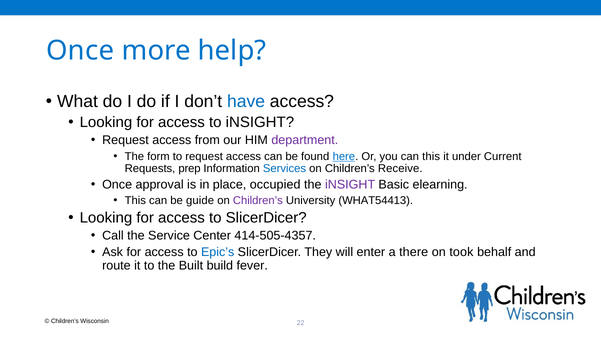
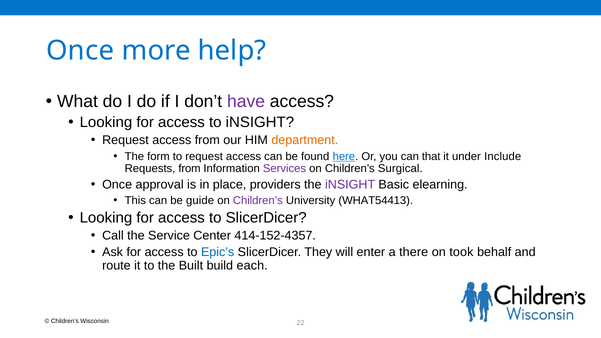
have colour: blue -> purple (246, 102)
department colour: purple -> orange (305, 140)
can this: this -> that (431, 156)
Current: Current -> Include (503, 156)
Requests prep: prep -> from (189, 168)
Services colour: blue -> purple (284, 168)
Receive: Receive -> Surgical (400, 168)
occupied: occupied -> providers (275, 184)
414-505-4357: 414-505-4357 -> 414-152-4357 (275, 236)
fever: fever -> each (252, 266)
